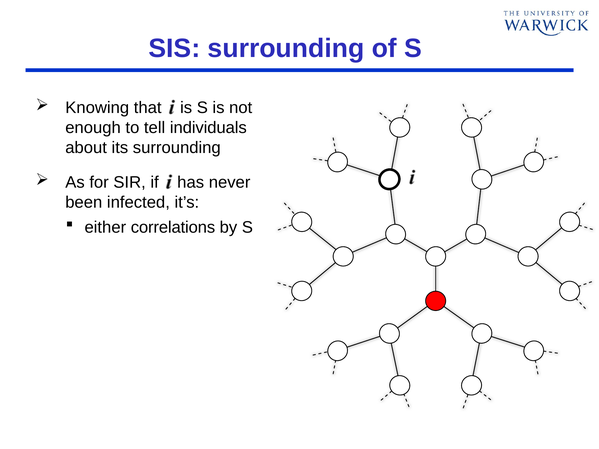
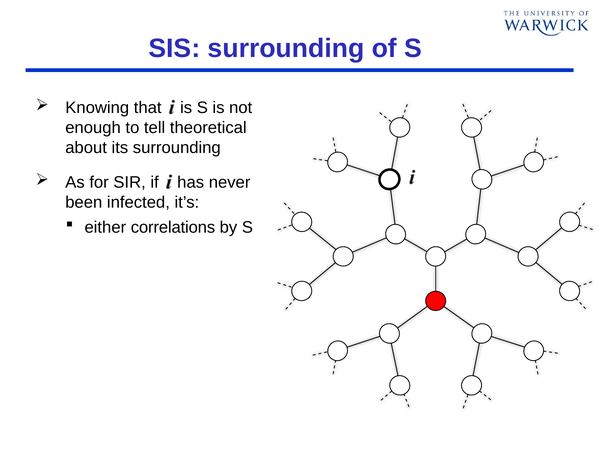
individuals: individuals -> theoretical (208, 128)
